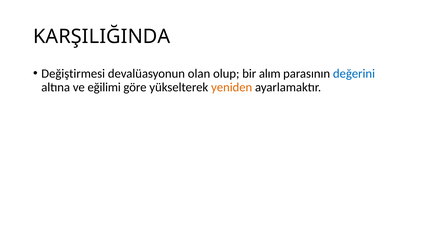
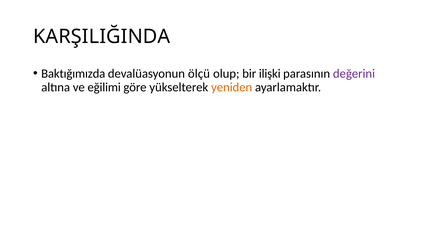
Değiştirmesi: Değiştirmesi -> Baktığımızda (73, 74)
olan: olan -> ölçü (199, 74)
alım: alım -> ilişki (270, 74)
değerini colour: blue -> purple (354, 74)
